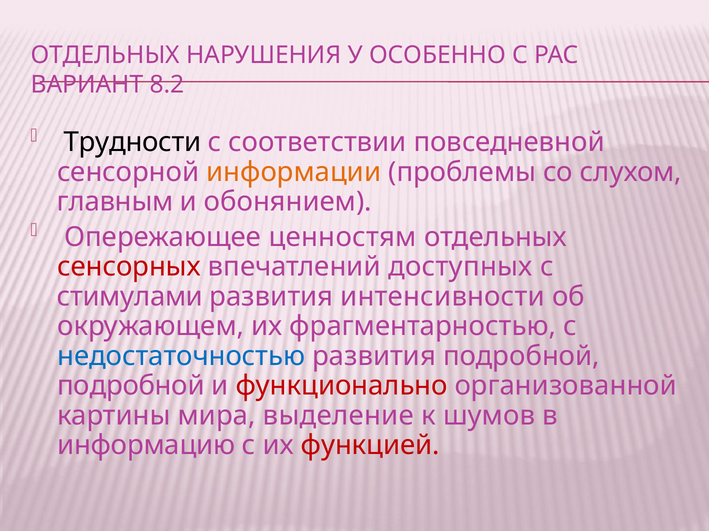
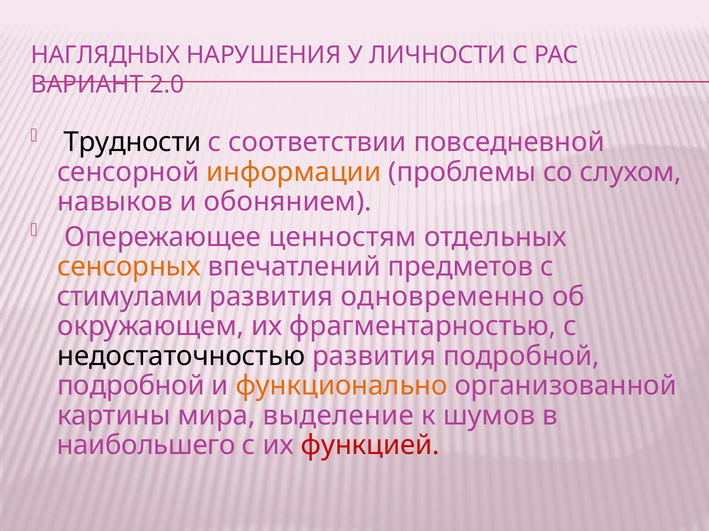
ОТДЕЛЬНЫХ: ОТДЕЛЬНЫХ -> НАГЛЯДНЫХ (105, 55)
ОСОБЕННО: ОСОБЕННО -> ЛИЧНОСТИ (437, 55)
8.2: 8.2 -> 2.0 (167, 85)
главным: главным -> навыков (115, 202)
сенсорных colour: red -> orange (129, 267)
доступных: доступных -> предметов (461, 267)
интенсивности: интенсивности -> одновременно (443, 297)
недостаточностью colour: blue -> black (181, 357)
функционально colour: red -> orange (342, 386)
информацию: информацию -> наибольшего (146, 446)
